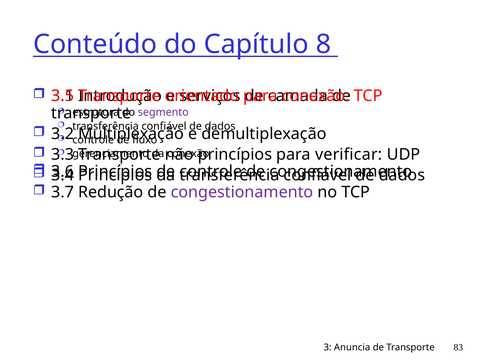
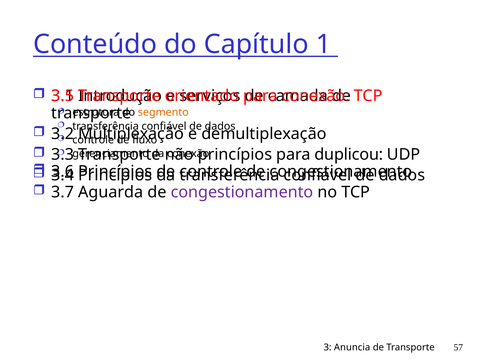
8: 8 -> 1 (323, 44)
segmento colour: purple -> orange (163, 112)
verificar: verificar -> duplicou (349, 154)
Redução: Redução -> Aguarda (111, 192)
83: 83 -> 57 (458, 348)
